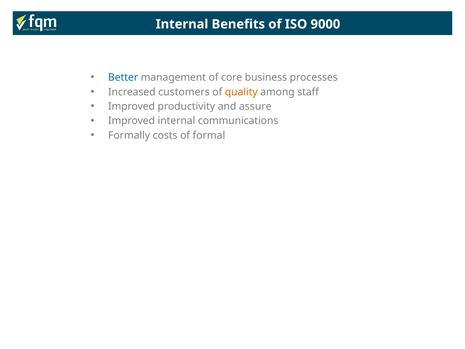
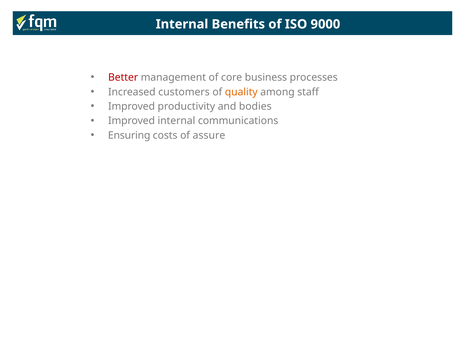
Better colour: blue -> red (123, 77)
assure: assure -> bodies (255, 106)
Formally: Formally -> Ensuring (129, 135)
formal: formal -> assure (209, 135)
